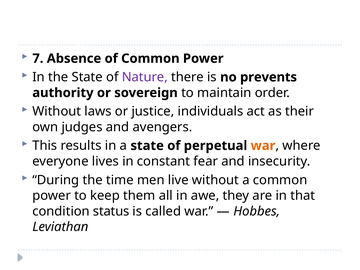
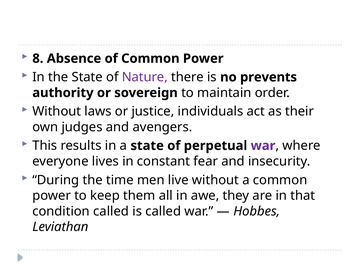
7: 7 -> 8 (38, 59)
war colour: orange -> purple (263, 146)
condition status: status -> called (111, 211)
